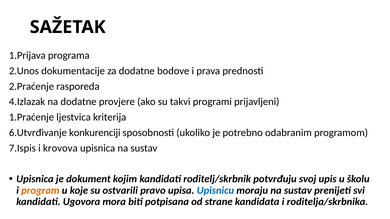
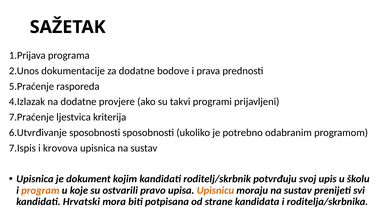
2.Praćenje: 2.Praćenje -> 5.Praćenje (31, 86)
1.Praćenje: 1.Praćenje -> 7.Praćenje (31, 117)
6.Utvrđivanje konkurenciji: konkurenciji -> sposobnosti (95, 133)
Upisnicu colour: blue -> orange (215, 191)
Ugovora: Ugovora -> Hrvatski (81, 202)
